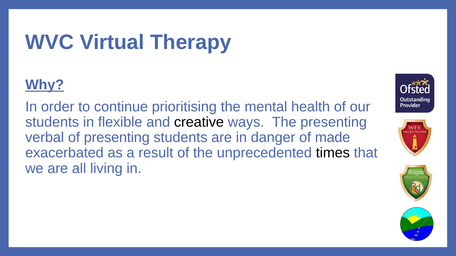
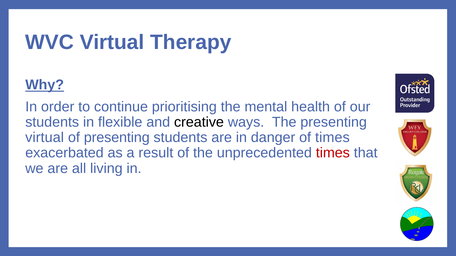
verbal: verbal -> virtual (45, 138)
of made: made -> times (332, 138)
times colour: black -> red (333, 153)
